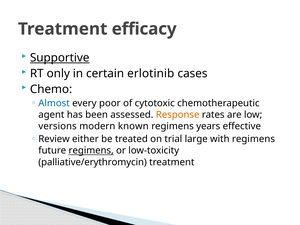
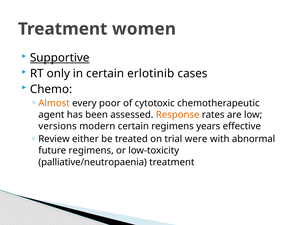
efficacy: efficacy -> women (144, 29)
Almost colour: blue -> orange (54, 103)
modern known: known -> certain (133, 126)
large: large -> were (196, 139)
with regimens: regimens -> abnormal (254, 139)
regimens underline: present -> none (91, 151)
palliative/erythromycin: palliative/erythromycin -> palliative/neutropaenia (93, 162)
